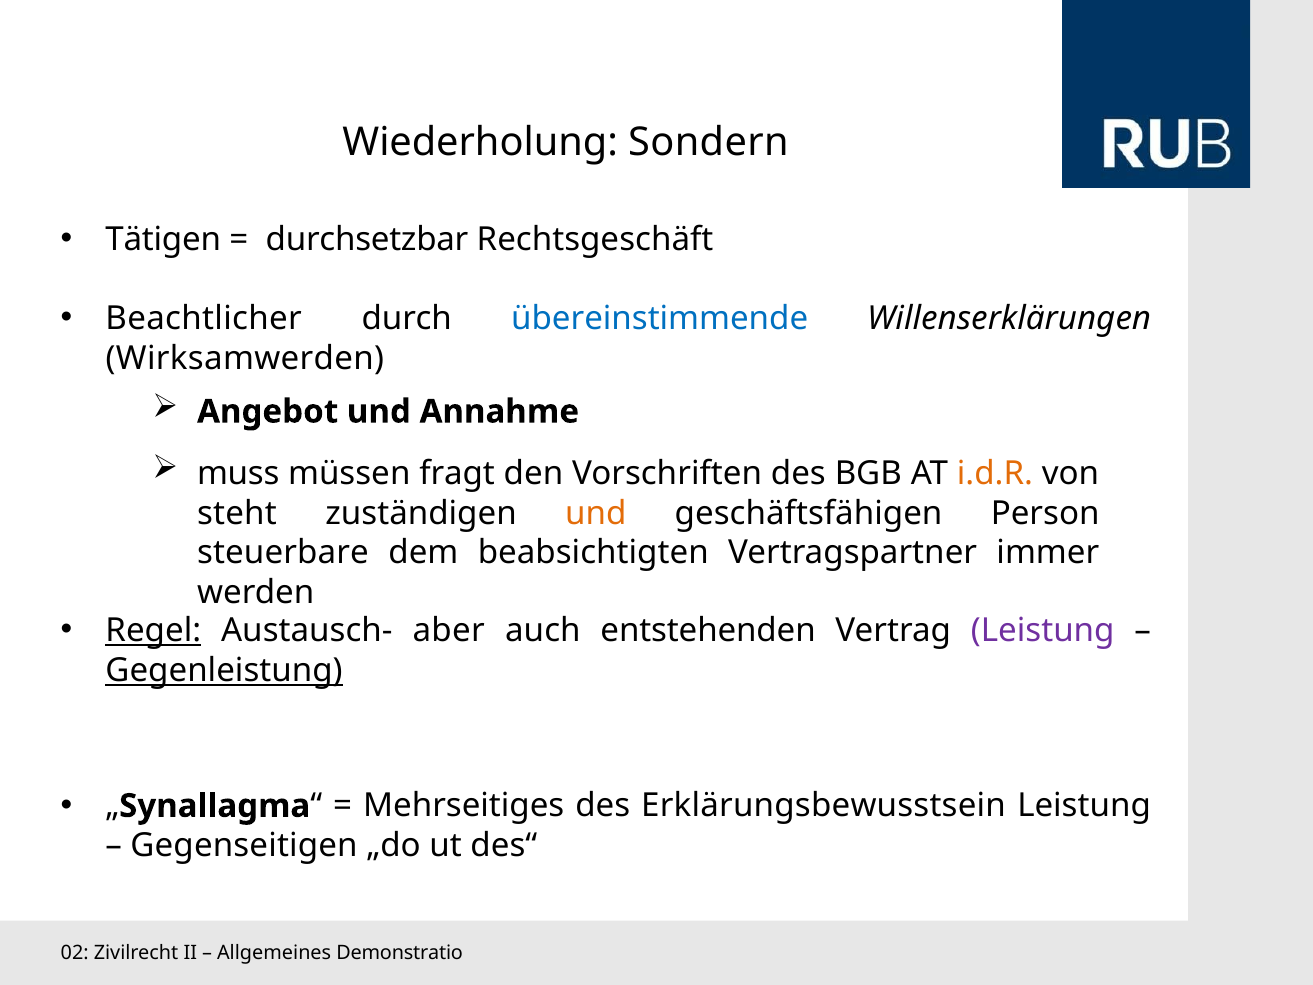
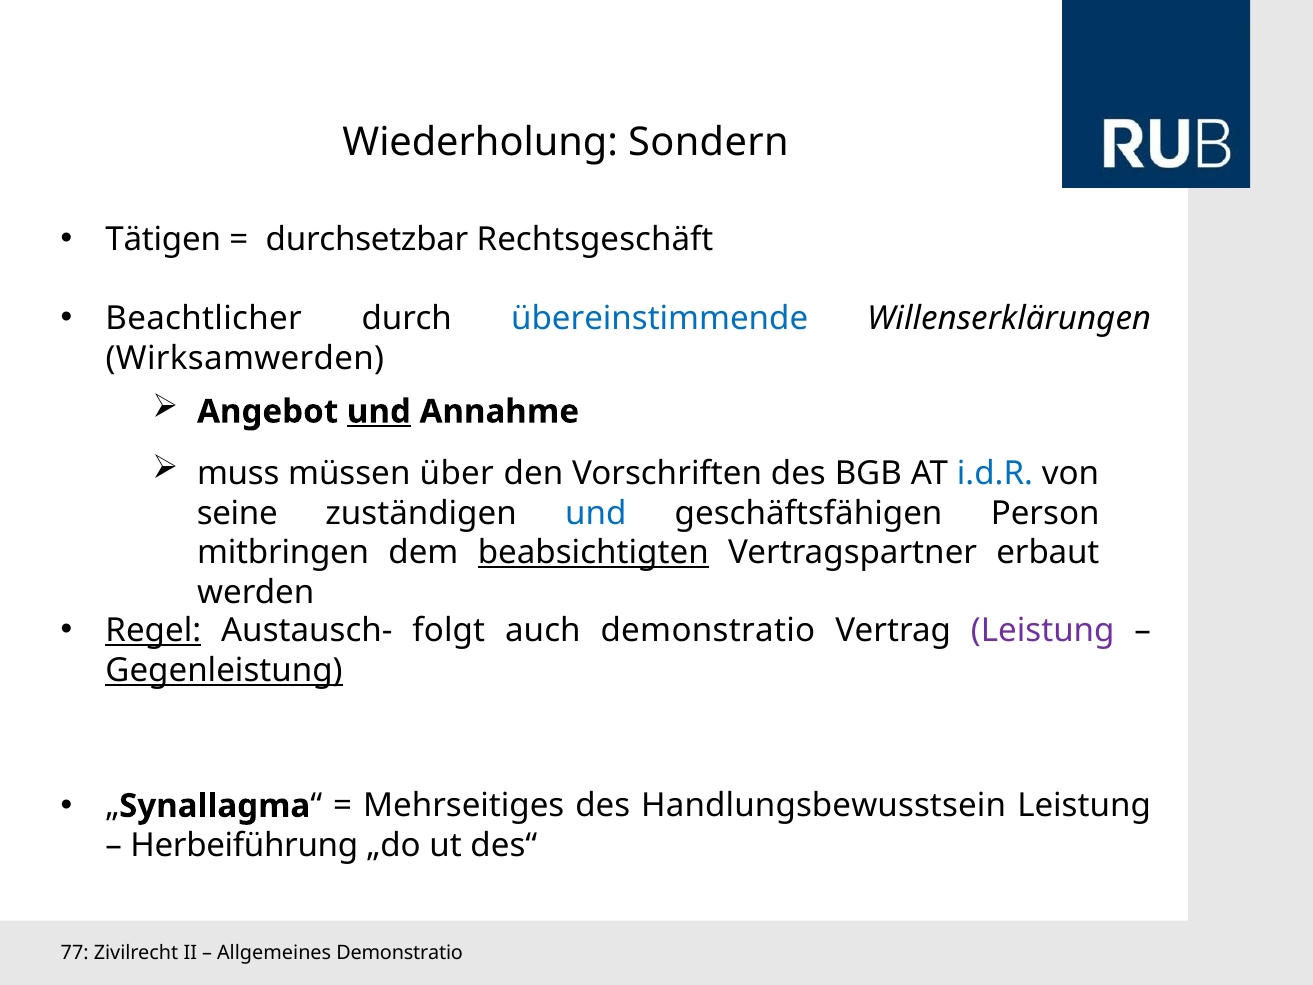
und underline: none -> present (379, 412)
fragt: fragt -> über (457, 473)
i.d.R colour: orange -> blue (995, 473)
steht: steht -> seine (237, 513)
und colour: orange -> blue (596, 513)
steuerbare: steuerbare -> mitbringen (283, 553)
beabsichtigten underline: none -> present (593, 553)
immer: immer -> erbaut (1048, 553)
aber: aber -> folgt (449, 631)
auch entstehenden: entstehenden -> demonstratio (708, 631)
Erklärungsbewusstsein: Erklärungsbewusstsein -> Handlungsbewusstsein (824, 806)
Gegenseitigen: Gegenseitigen -> Herbeiführung (244, 846)
02: 02 -> 77 (75, 952)
